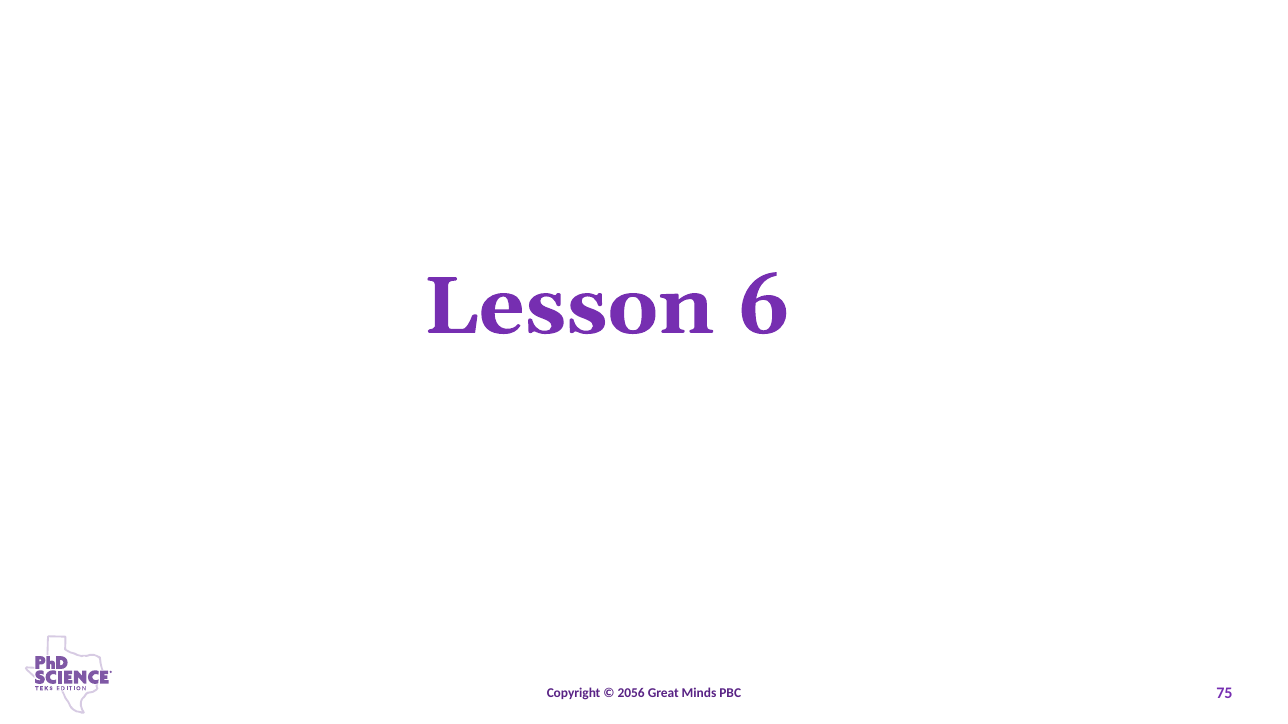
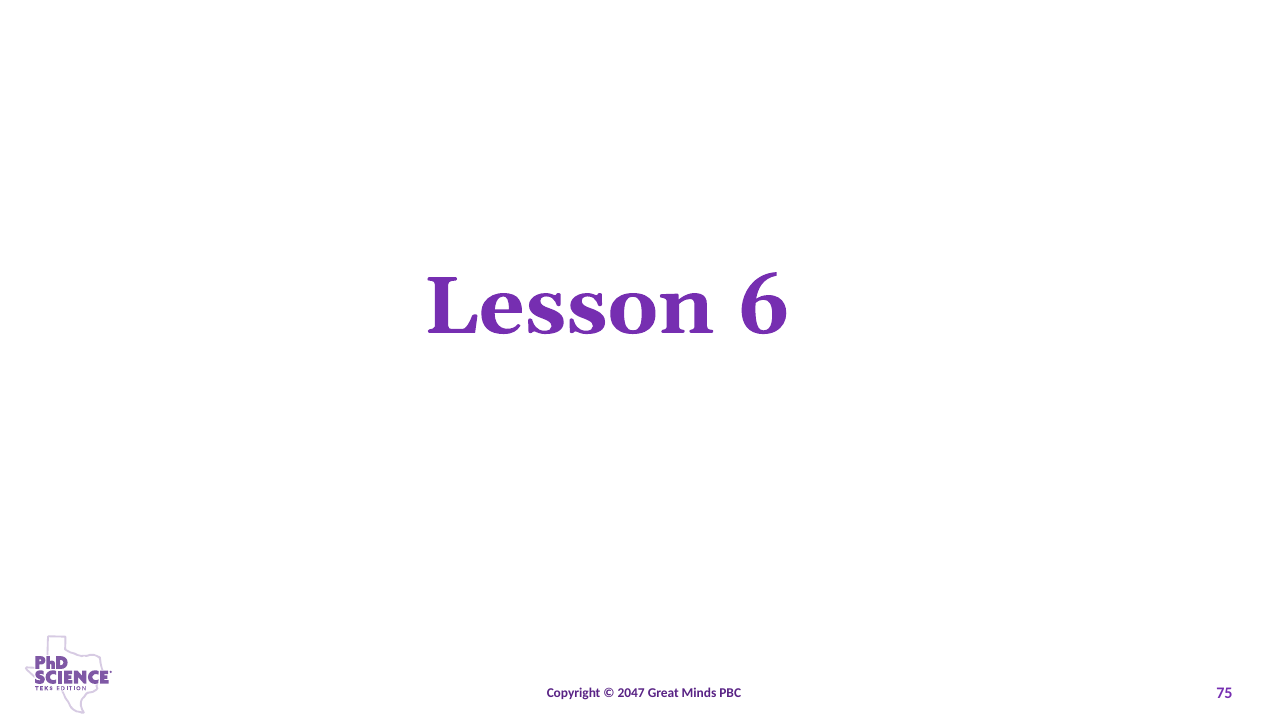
2056: 2056 -> 2047 (631, 694)
